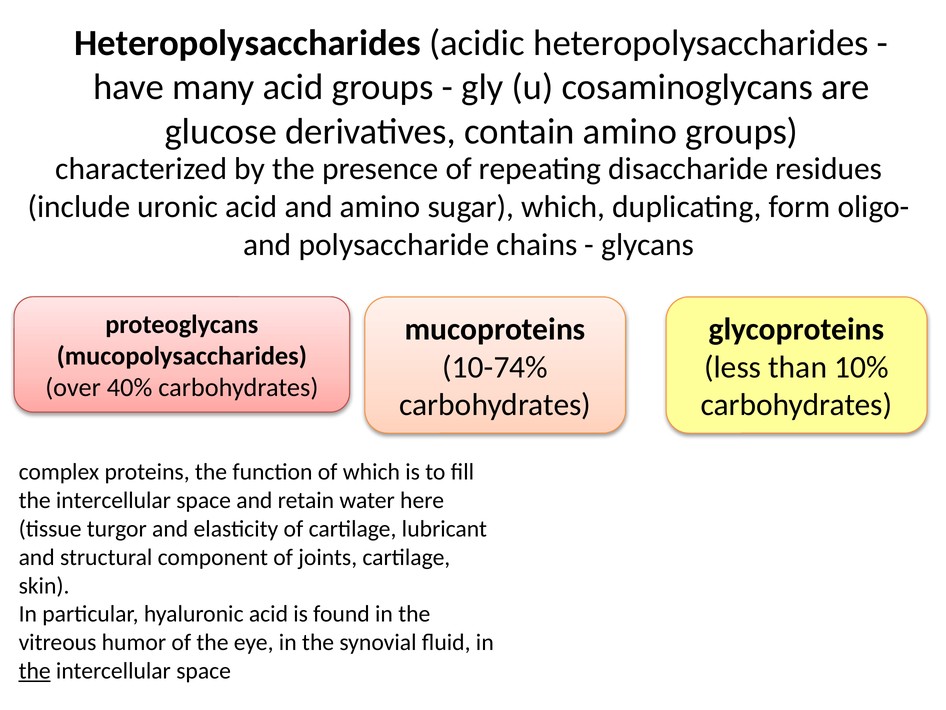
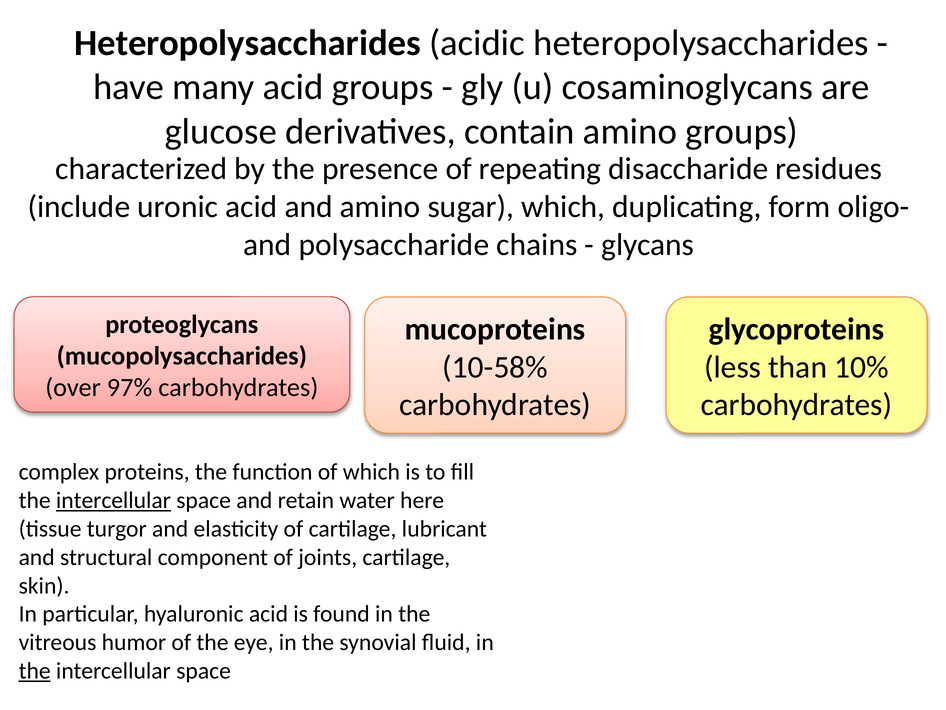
10-74%: 10-74% -> 10-58% (495, 367)
40%: 40% -> 97% (130, 388)
intercellular underline: none -> present (113, 500)
